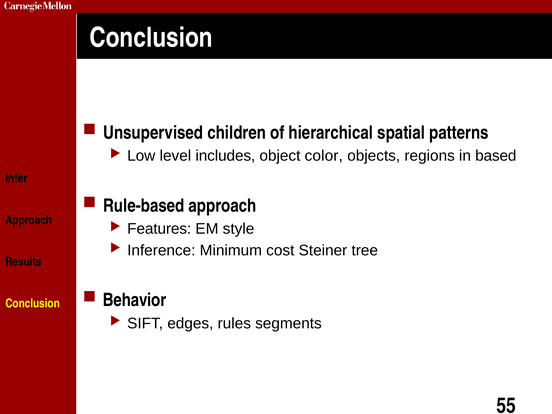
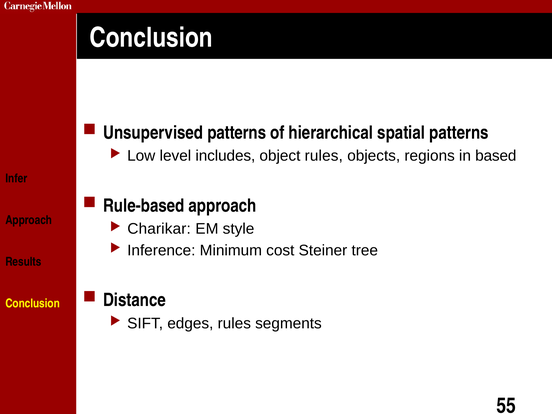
Unsupervised children: children -> patterns (237, 133)
object color: color -> rules (324, 156)
Features: Features -> Charikar (159, 229)
Behavior: Behavior -> Distance (134, 300)
